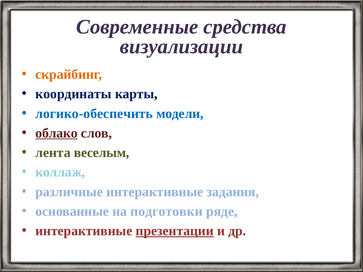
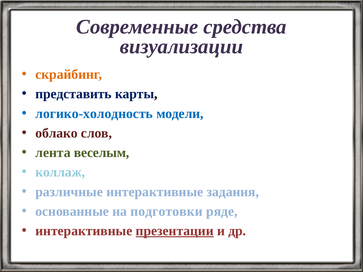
координаты: координаты -> представить (74, 94)
логико-обеспечить: логико-обеспечить -> логико-холодность (94, 114)
облако underline: present -> none (57, 133)
